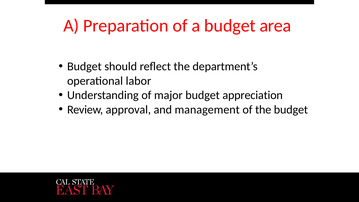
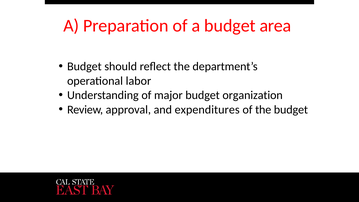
appreciation: appreciation -> organization (253, 95)
management: management -> expenditures (207, 110)
